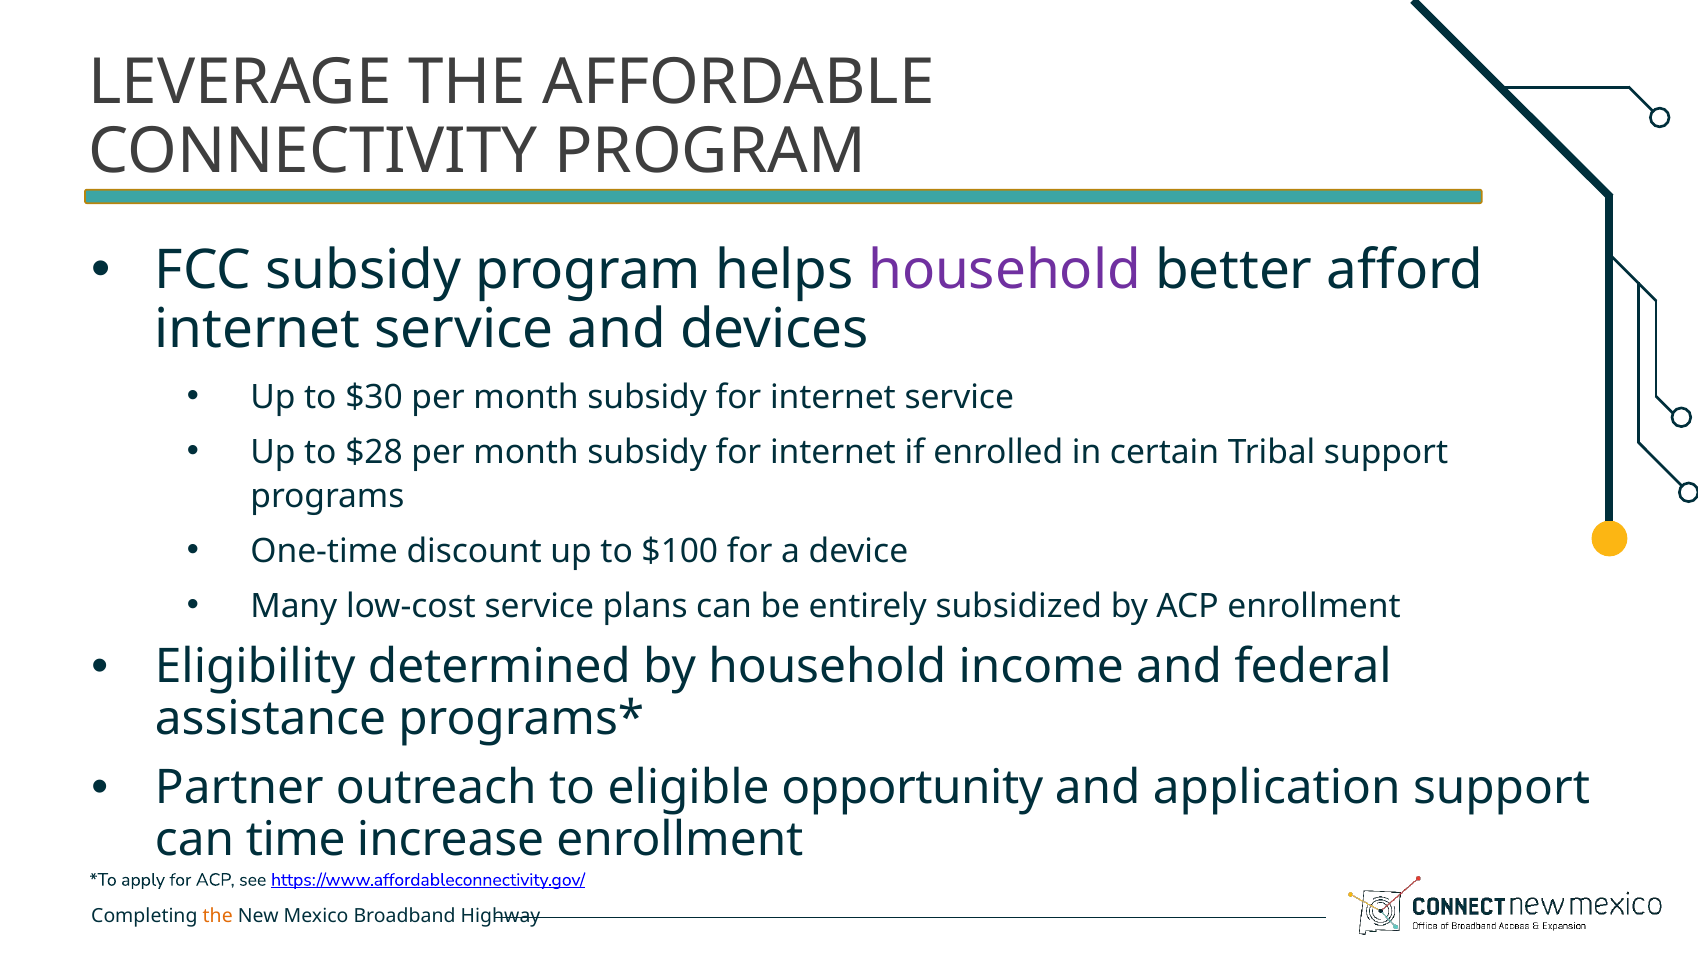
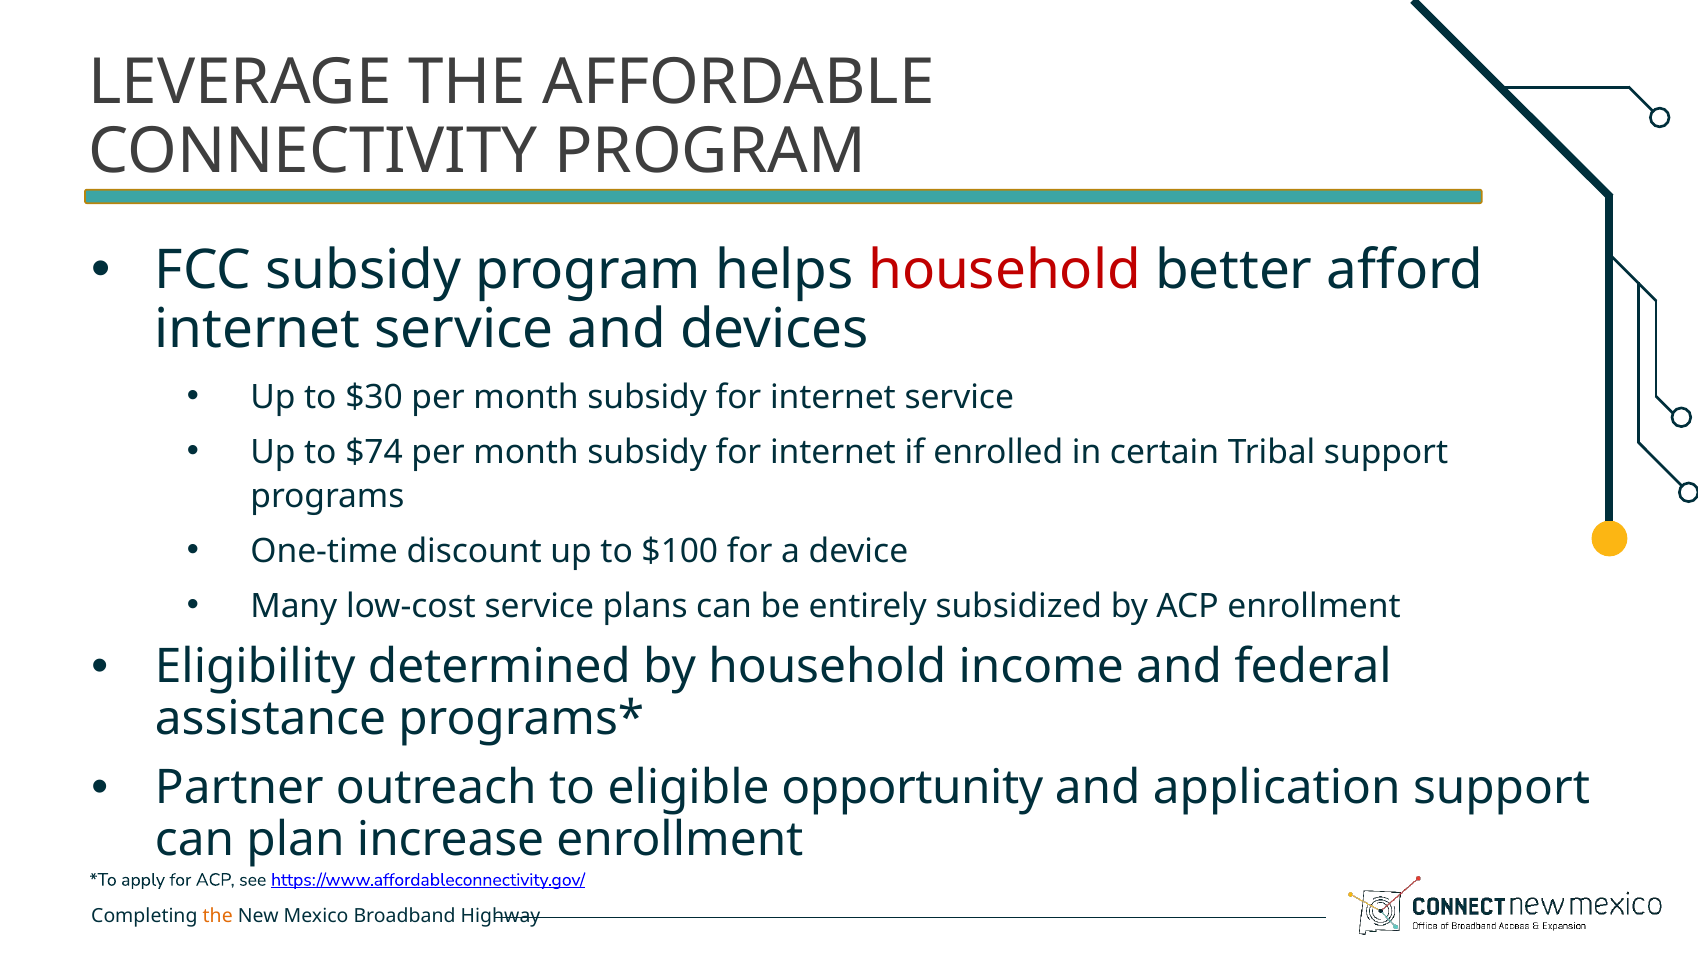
household colour: purple -> red (1005, 271)
$28: $28 -> $74 (374, 452)
time: time -> plan (296, 840)
